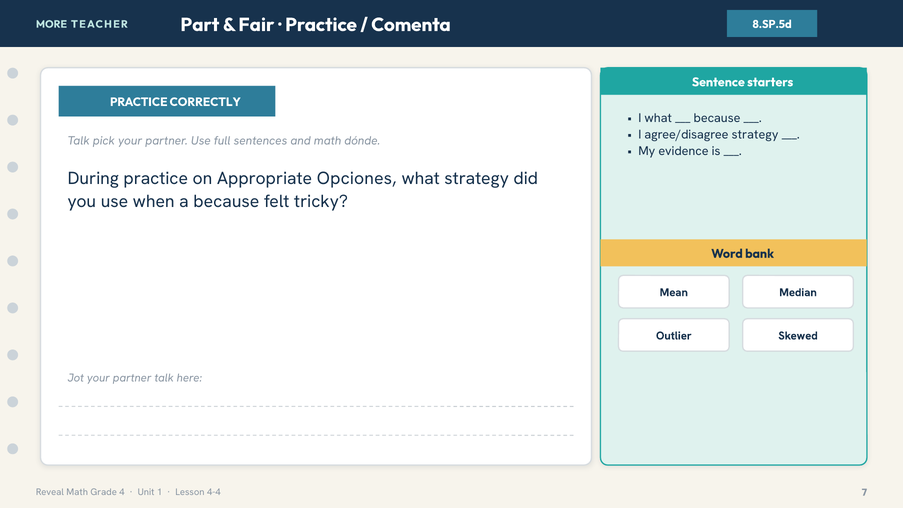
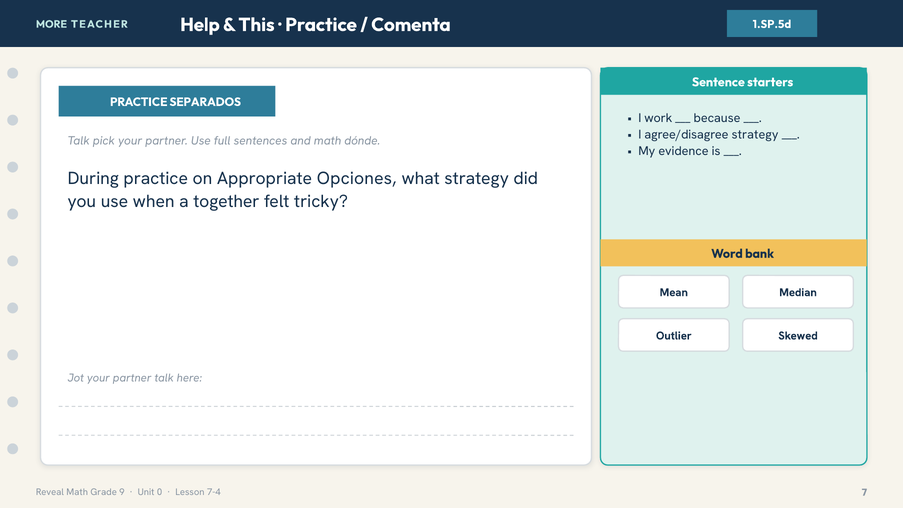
Part: Part -> Help (200, 25)
Fair: Fair -> This (257, 25)
8.SP.5d: 8.SP.5d -> 1.SP.5d (772, 24)
CORRECTLY: CORRECTLY -> SEPARADOS (205, 102)
I what: what -> work (658, 118)
a because: because -> together (226, 201)
4: 4 -> 9 (122, 492)
1: 1 -> 0 (160, 492)
4-4: 4-4 -> 7-4 (214, 492)
